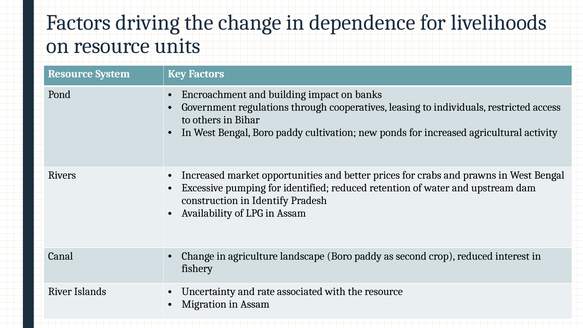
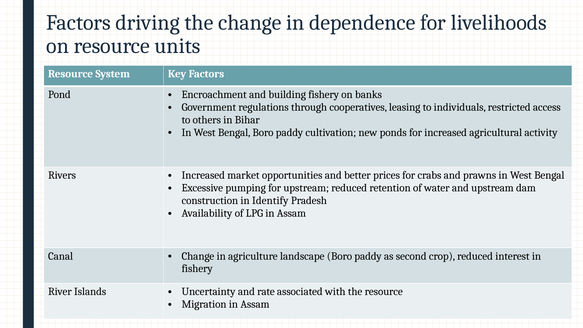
building impact: impact -> fishery (324, 95)
for identified: identified -> upstream (306, 188)
